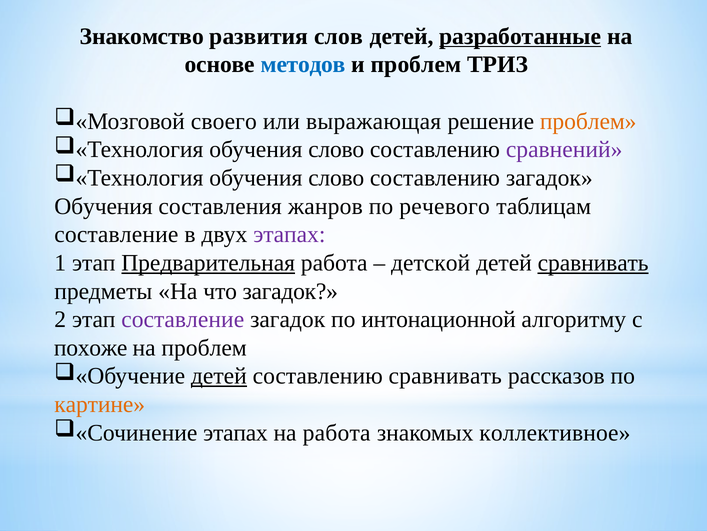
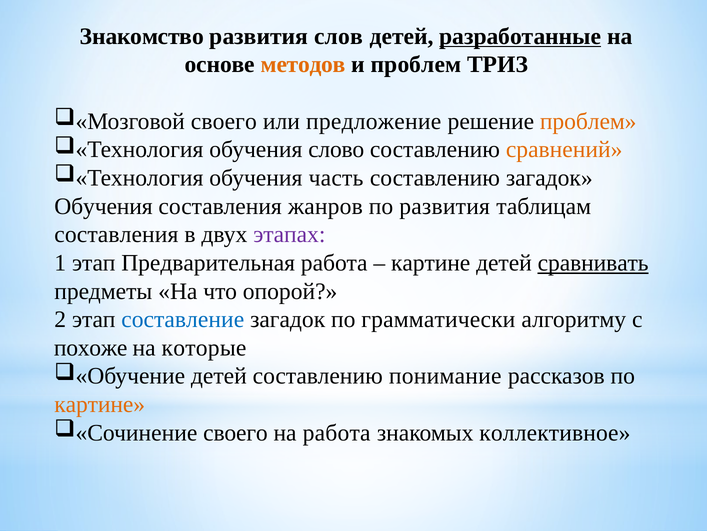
методов colour: blue -> orange (303, 65)
выражающая: выражающая -> предложение (374, 121)
сравнений colour: purple -> orange (564, 149)
слово: слово -> часть (336, 178)
по речевого: речевого -> развития (445, 206)
составление: составление -> составления (116, 234)
Предварительная underline: present -> none (208, 263)
детской: детской -> картине (431, 263)
что загадок: загадок -> опорой (290, 291)
составление colour: purple -> blue (183, 319)
интонационной: интонационной -> грамматически (438, 319)
на проблем: проблем -> которые (204, 347)
детей underline: present -> none (219, 376)
составлению сравнивать: сравнивать -> понимание (445, 376)
этапах: этапах -> своего (235, 432)
